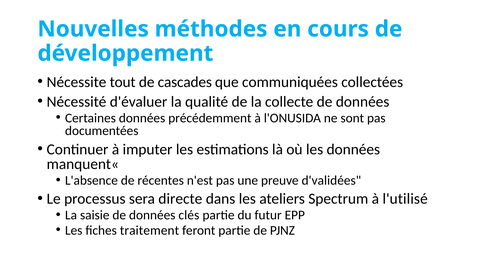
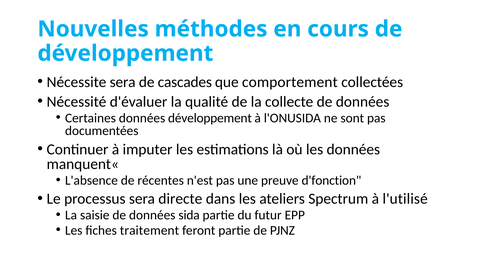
Nécessite tout: tout -> sera (123, 82)
communiquées: communiquées -> comportement (290, 82)
données précédemment: précédemment -> développement (210, 118)
d'validées: d'validées -> d'fonction (331, 181)
clés: clés -> sida (189, 215)
